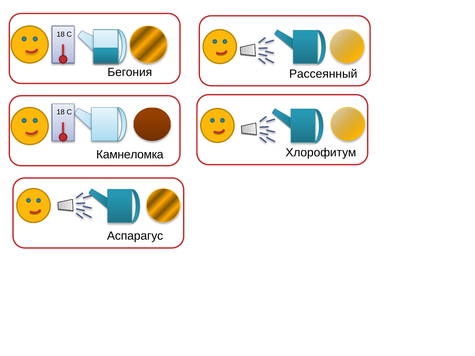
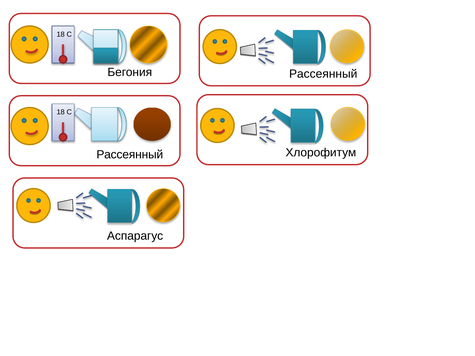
Камнеломка: Камнеломка -> Рассеянный (130, 155)
